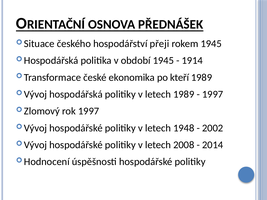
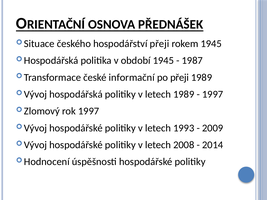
1914: 1914 -> 1987 (192, 61)
ekonomika: ekonomika -> informační (132, 77)
po kteří: kteří -> přeji (180, 77)
1948: 1948 -> 1993 (184, 128)
2002: 2002 -> 2009 (213, 128)
